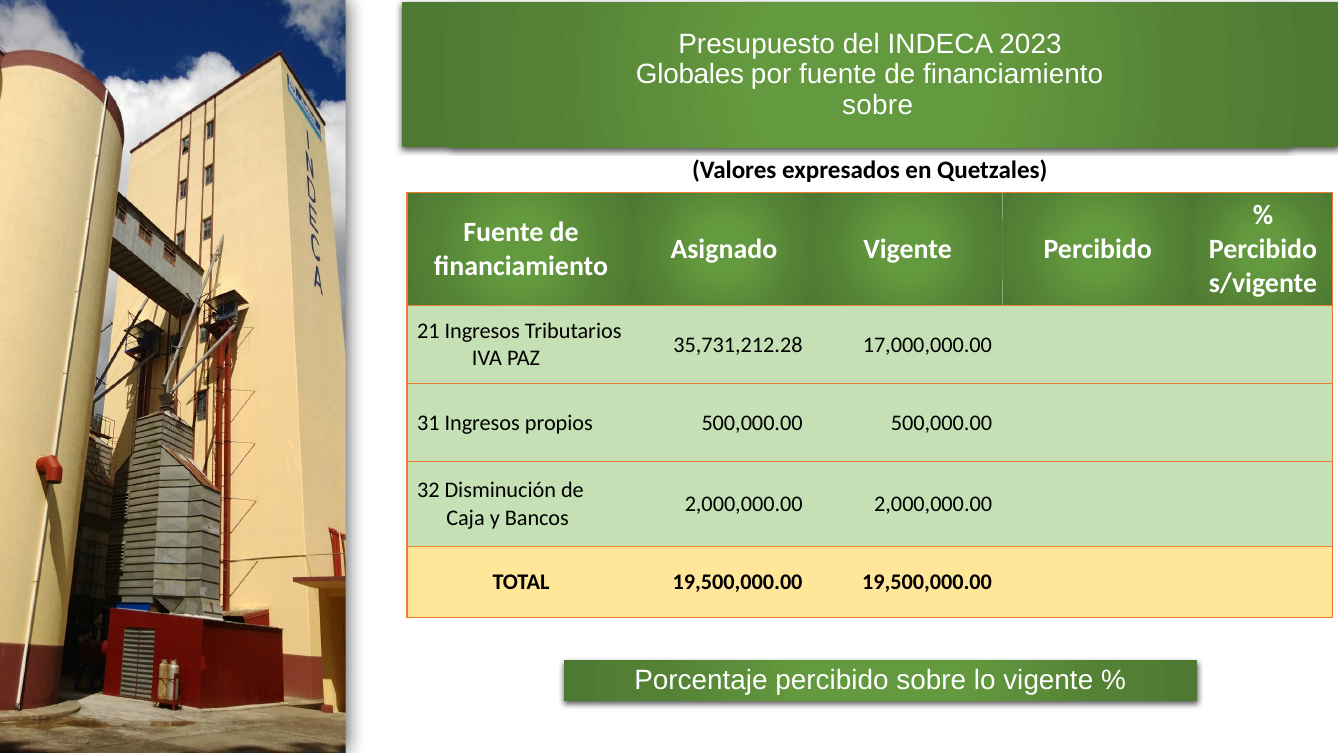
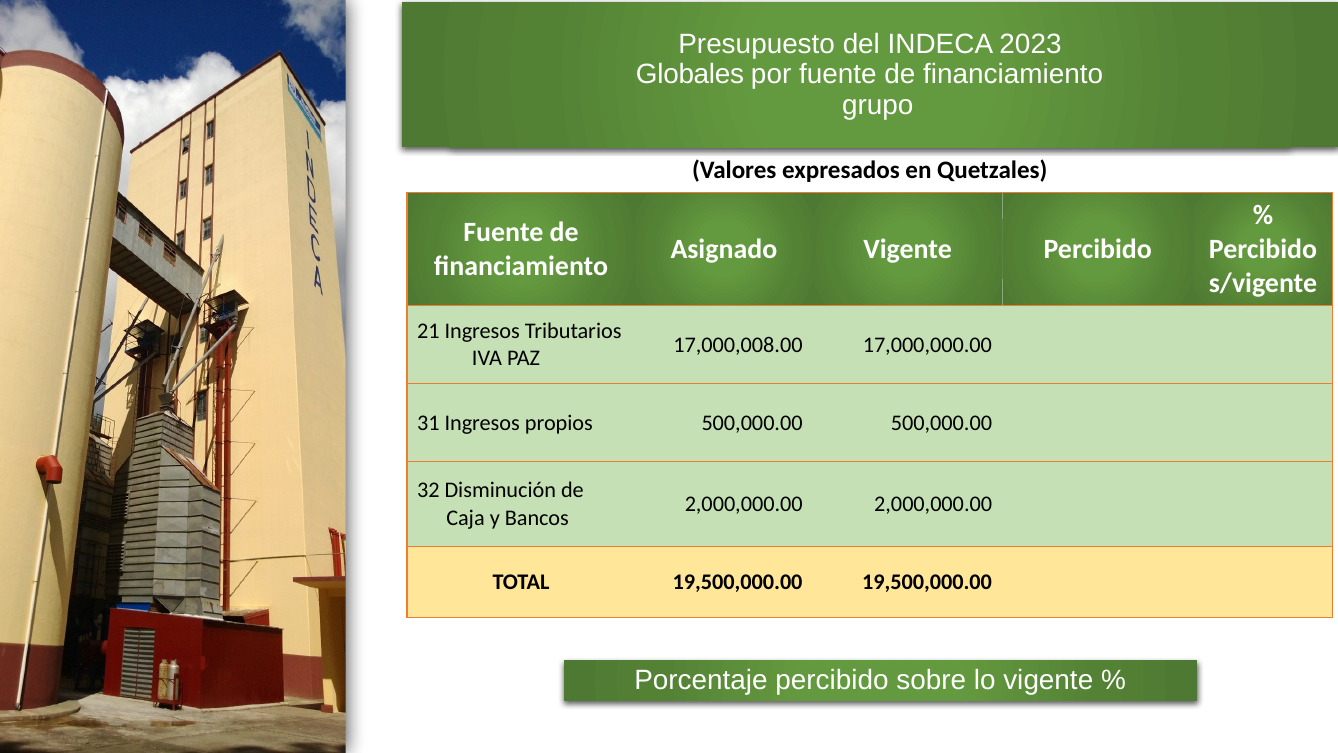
sobre: sobre -> grupo (878, 105)
35,731,212.28: 35,731,212.28 -> 17,000,008.00 (738, 345)
